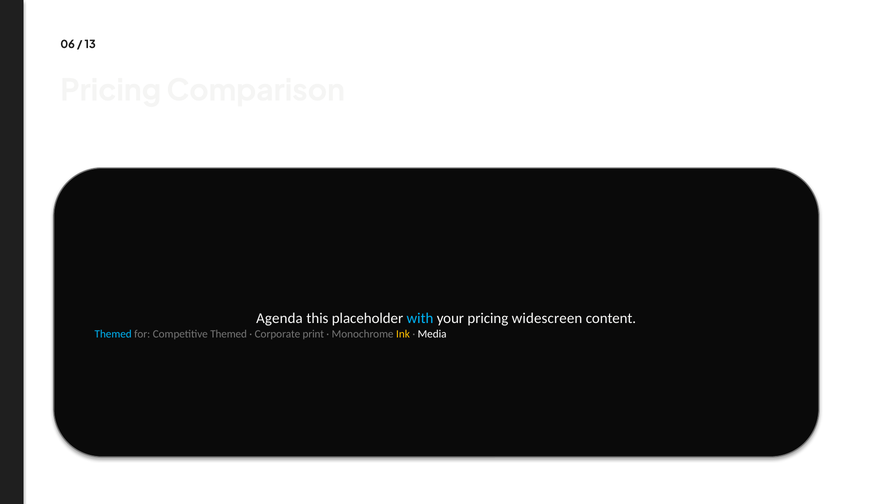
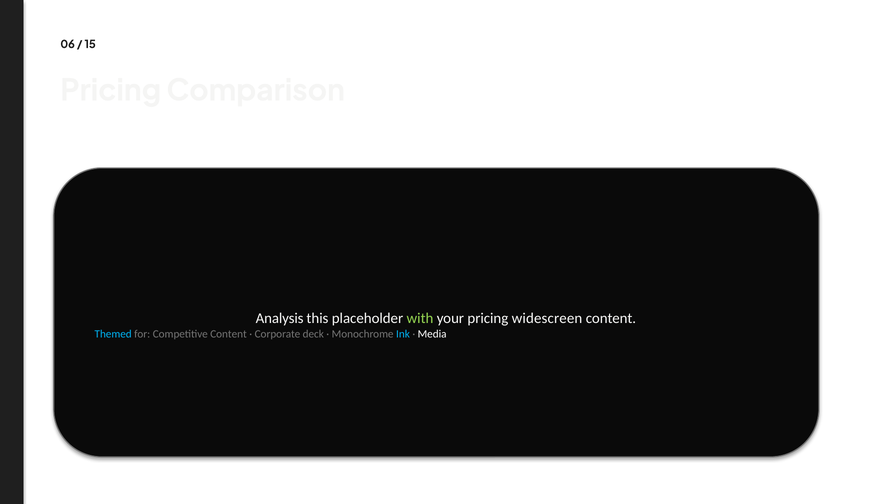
13: 13 -> 15 (90, 44)
Agenda: Agenda -> Analysis (280, 318)
with colour: light blue -> light green (420, 318)
Competitive Themed: Themed -> Content (229, 334)
print: print -> deck (313, 334)
Ink colour: yellow -> light blue (403, 334)
